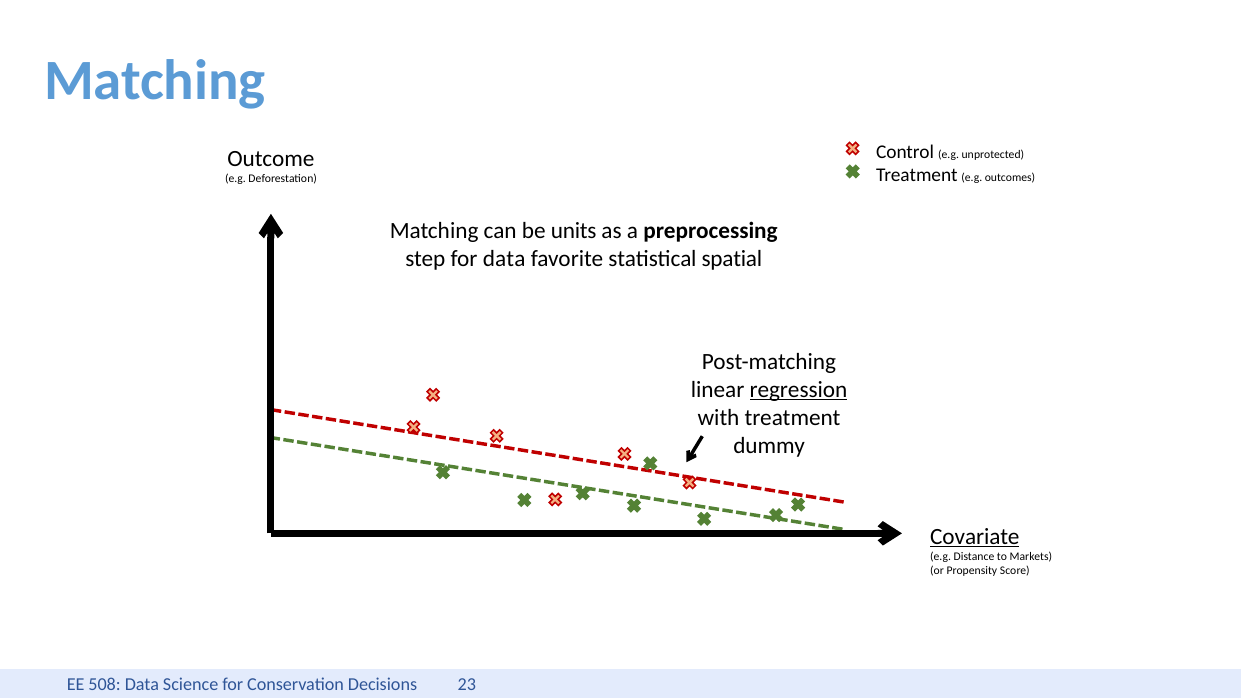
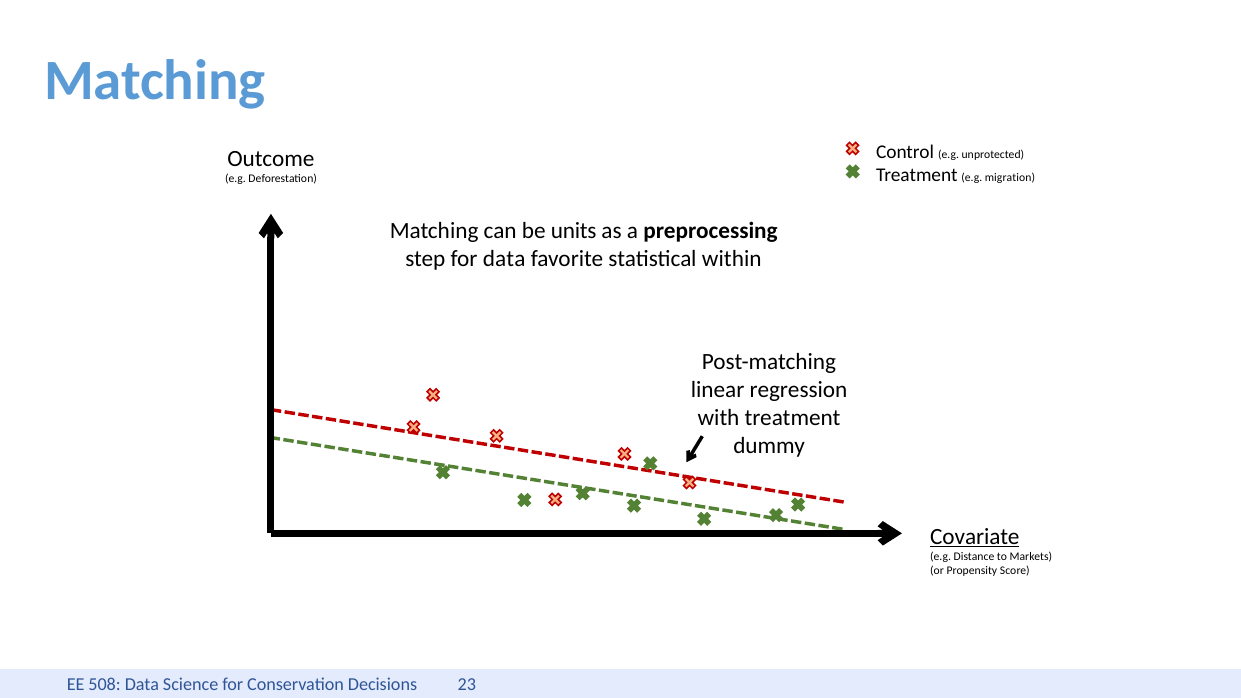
outcomes: outcomes -> migration (1010, 177)
spatial: spatial -> within (732, 259)
regression underline: present -> none (798, 390)
